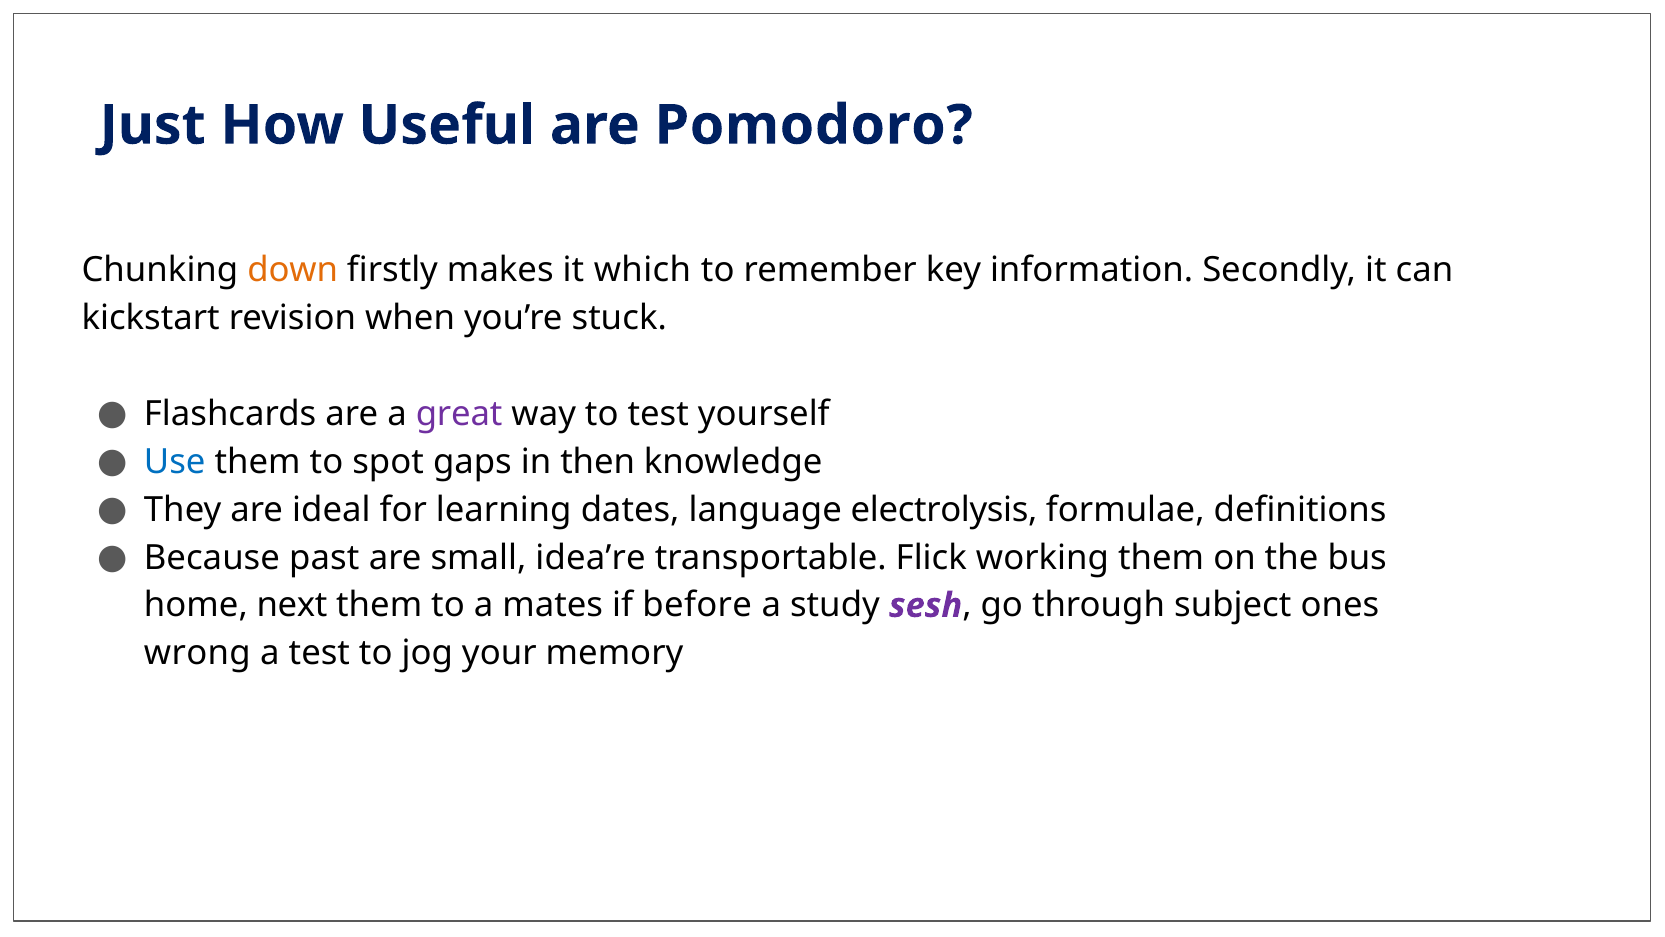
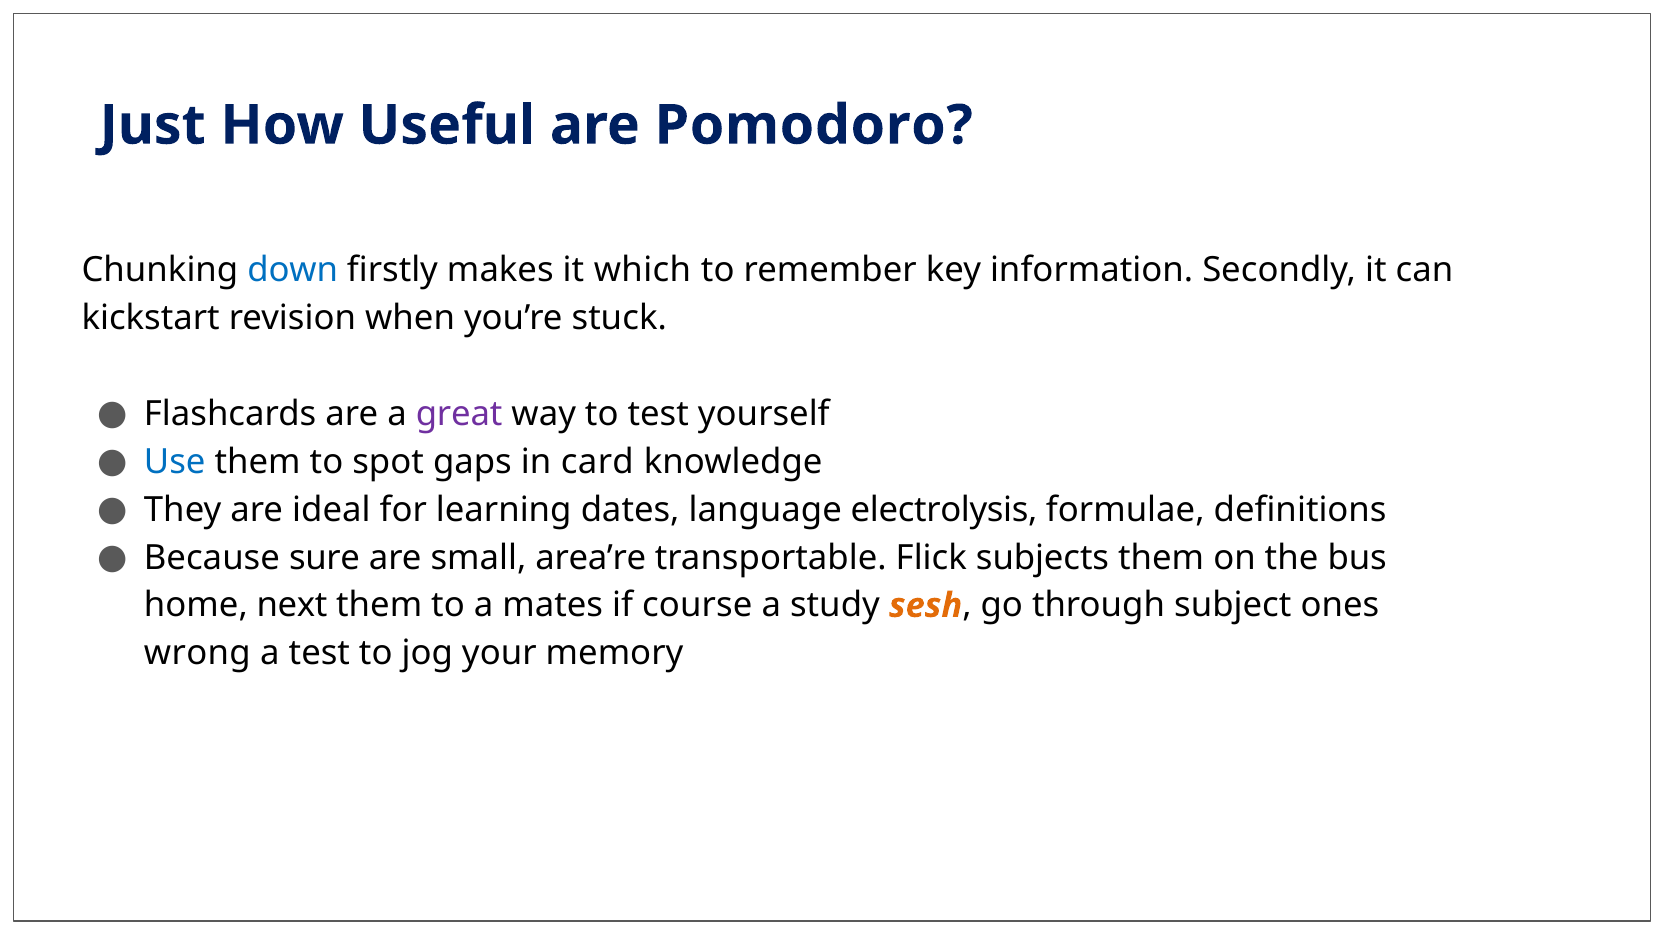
down colour: orange -> blue (293, 270)
then: then -> card (597, 461)
past: past -> sure (325, 557)
idea’re: idea’re -> area’re (591, 557)
working: working -> subjects (1043, 557)
before: before -> course (697, 605)
sesh colour: purple -> orange (926, 605)
